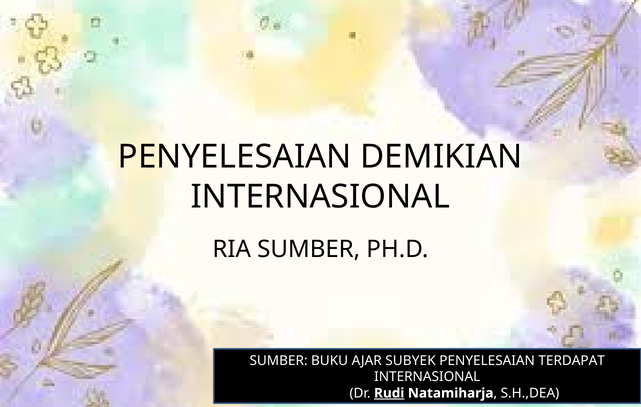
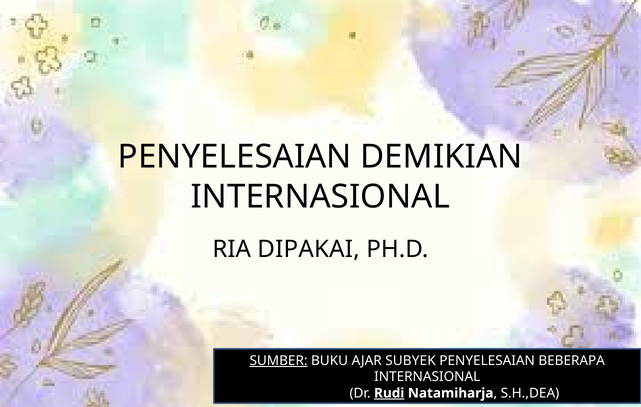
RIA SUMBER: SUMBER -> DIPAKAI (309, 249)
SUMBER underline: none -> present (279, 361)
TERDAPAT: TERDAPAT -> BEBERAPA (572, 361)
